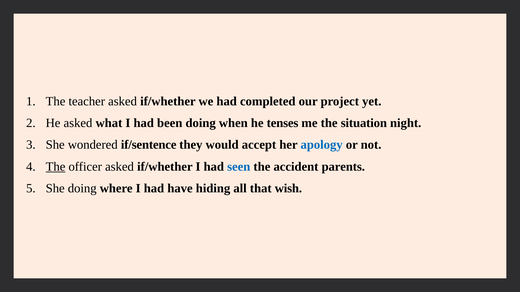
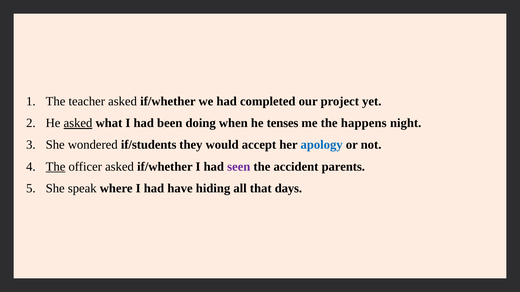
asked underline: none -> present (78, 123)
situation: situation -> happens (364, 123)
if/sentence: if/sentence -> if/students (149, 145)
seen colour: blue -> purple (239, 167)
She doing: doing -> speak (82, 189)
wish: wish -> days (288, 189)
